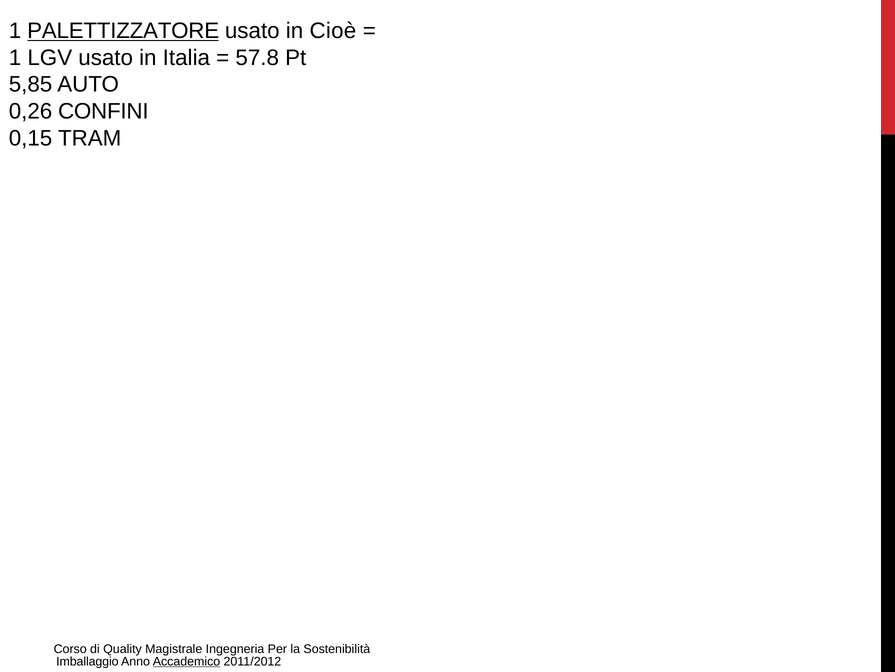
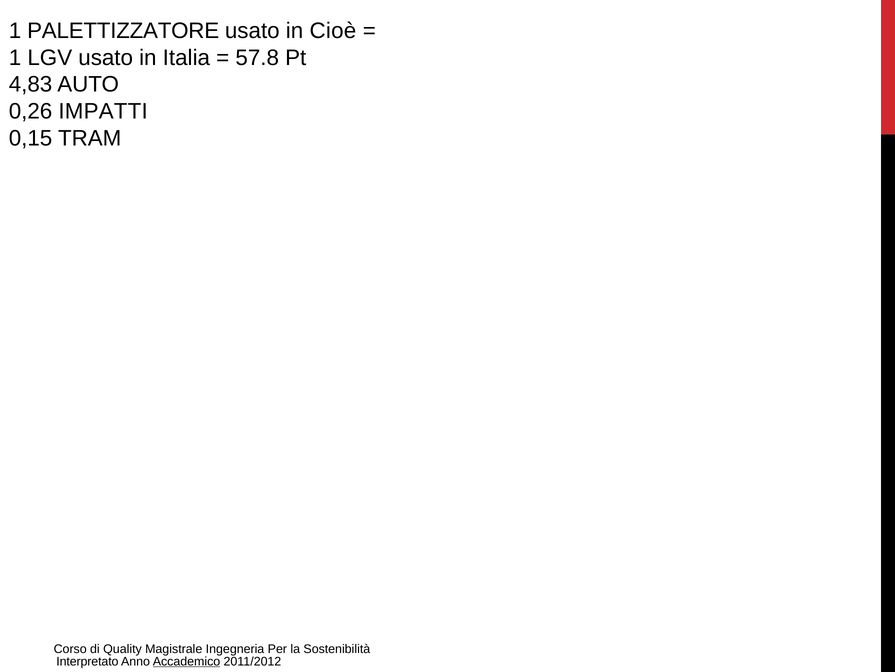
PALETTIZZATORE underline: present -> none (123, 31)
5,85: 5,85 -> 4,83 (31, 84)
CONFINI: CONFINI -> IMPATTI (103, 111)
Imballaggio: Imballaggio -> Interpretato (87, 661)
